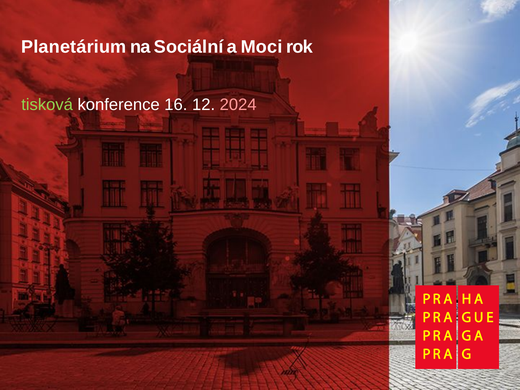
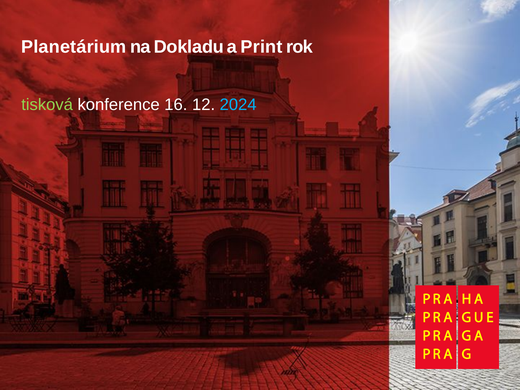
Sociální: Sociální -> Dokladu (189, 47)
Moci: Moci -> Print (262, 47)
2024 colour: pink -> light blue (238, 105)
